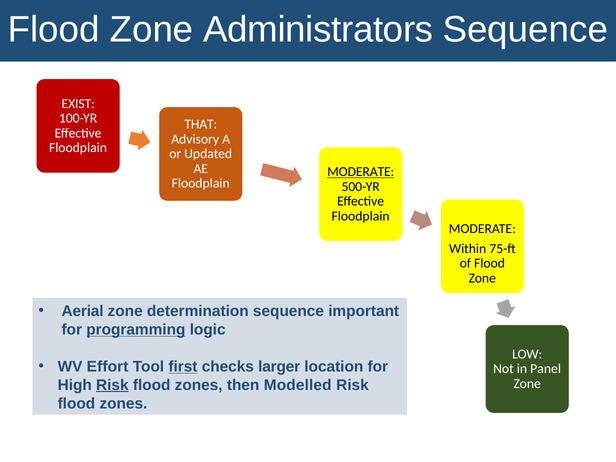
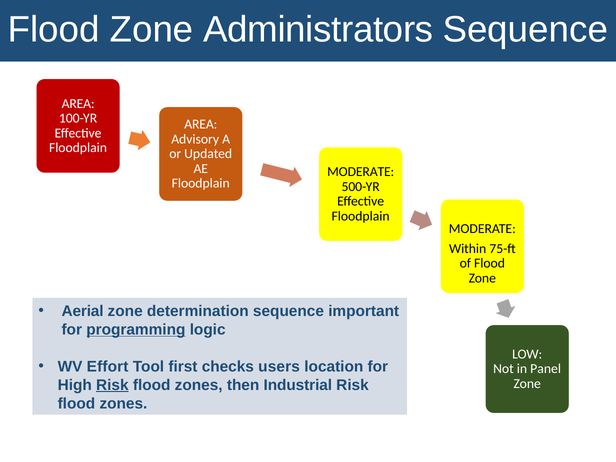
EXIST: EXIST -> AREA (78, 104)
THAT: THAT -> AREA (201, 124)
MODERATE underline: present -> none (361, 172)
first underline: present -> none (183, 367)
larger: larger -> users (279, 367)
Modelled: Modelled -> Industrial (298, 385)
